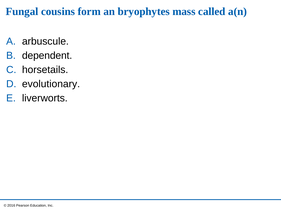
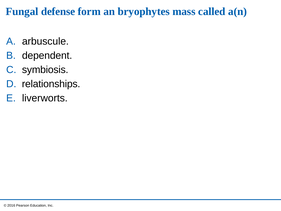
cousins: cousins -> defense (58, 11)
horsetails: horsetails -> symbiosis (45, 70)
evolutionary: evolutionary -> relationships (51, 84)
